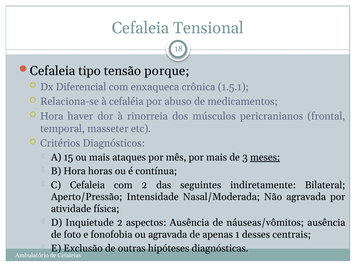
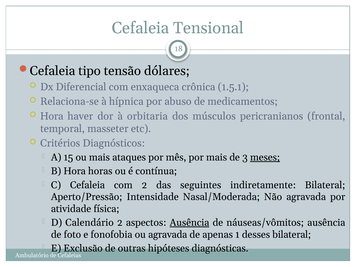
porque: porque -> dólares (167, 71)
cefaléia: cefaléia -> hípnica (126, 102)
rinorreia: rinorreia -> orbitaria (147, 116)
Inquietude: Inquietude -> Calendário (90, 223)
Ausência underline: none -> present (189, 223)
desses centrais: centrais -> bilateral (292, 235)
